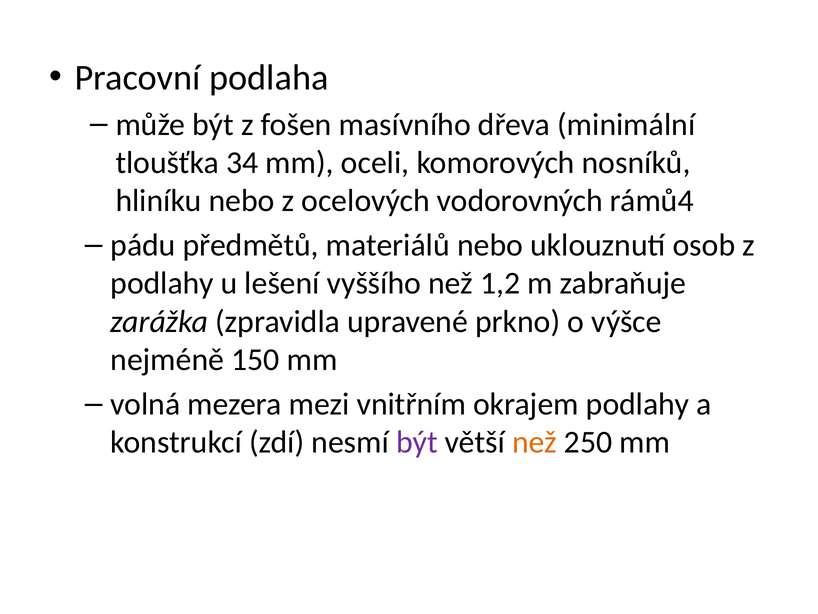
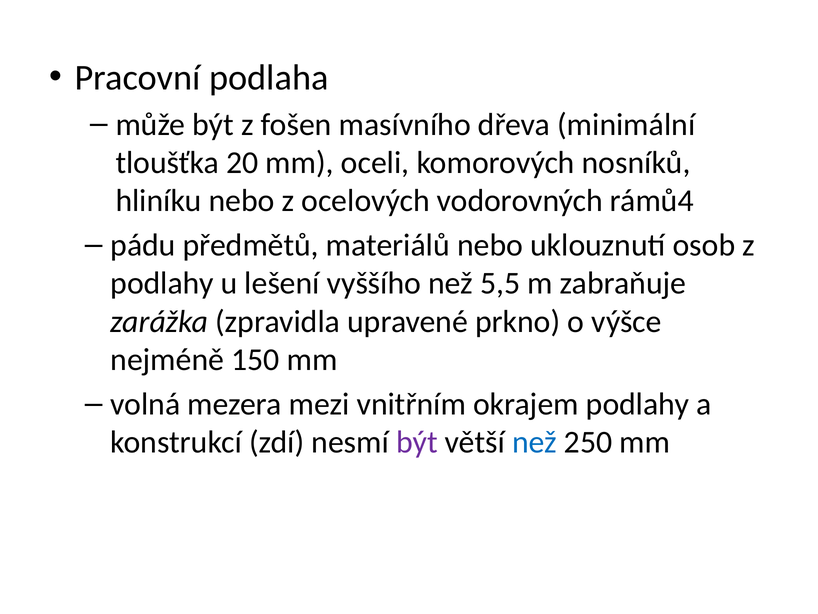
34: 34 -> 20 (242, 163)
1,2: 1,2 -> 5,5 (500, 283)
než colour: orange -> blue (535, 442)
